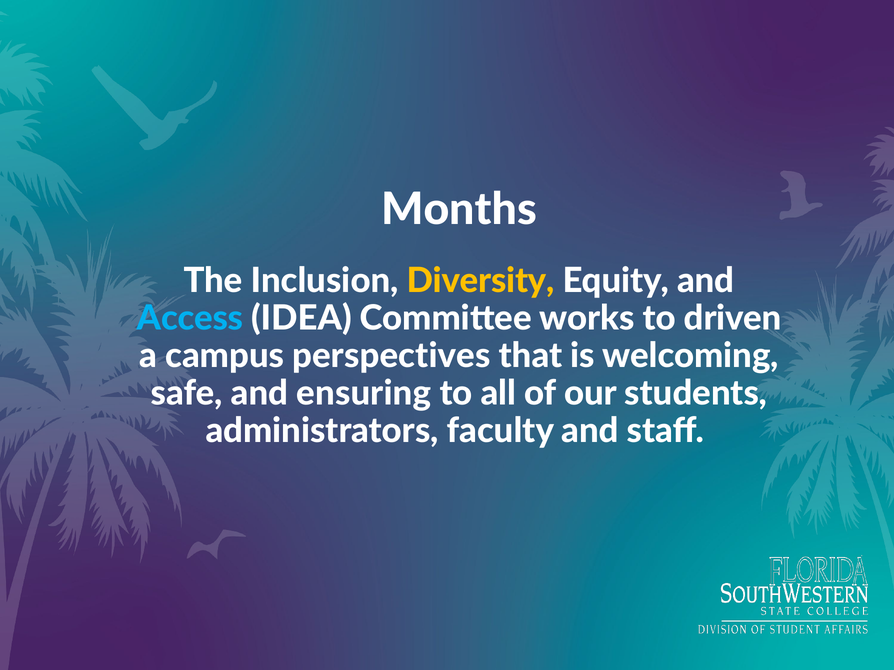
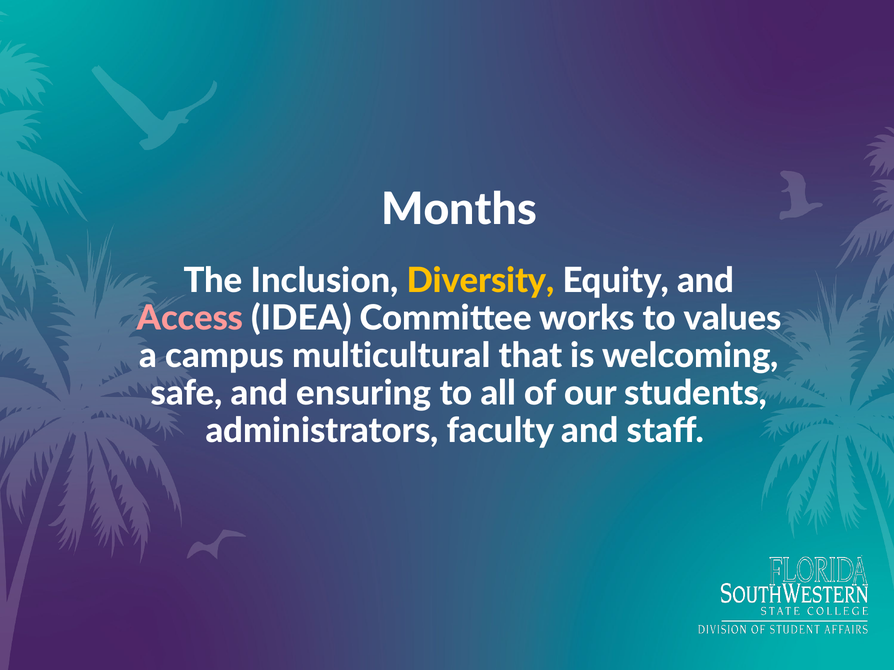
Access colour: light blue -> pink (190, 318)
driven: driven -> values (733, 318)
perspectives: perspectives -> multicultural (391, 356)
